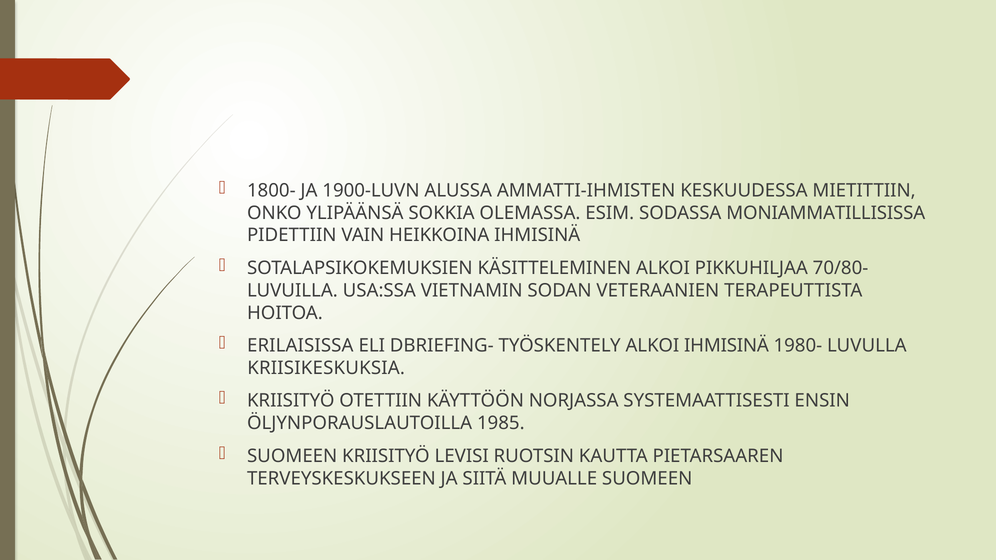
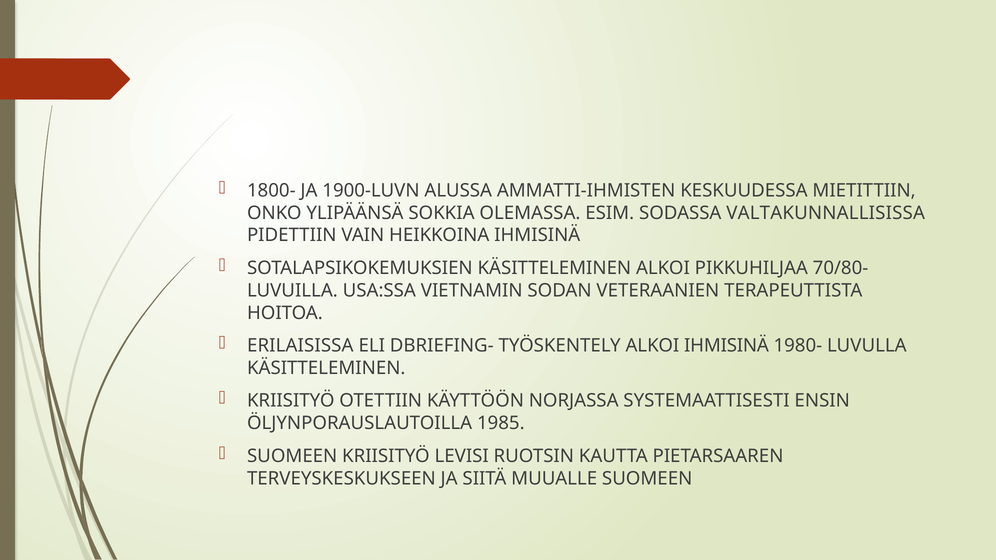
MONIAMMATILLISISSA: MONIAMMATILLISISSA -> VALTAKUNNALLISISSA (826, 213)
KRIISIKESKUKSIA: KRIISIKESKUKSIA -> KÄSITTELEMINEN (326, 368)
